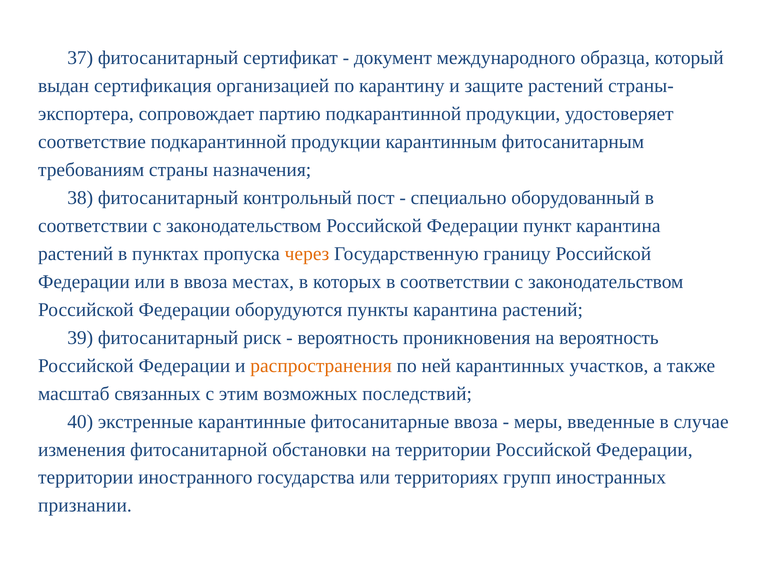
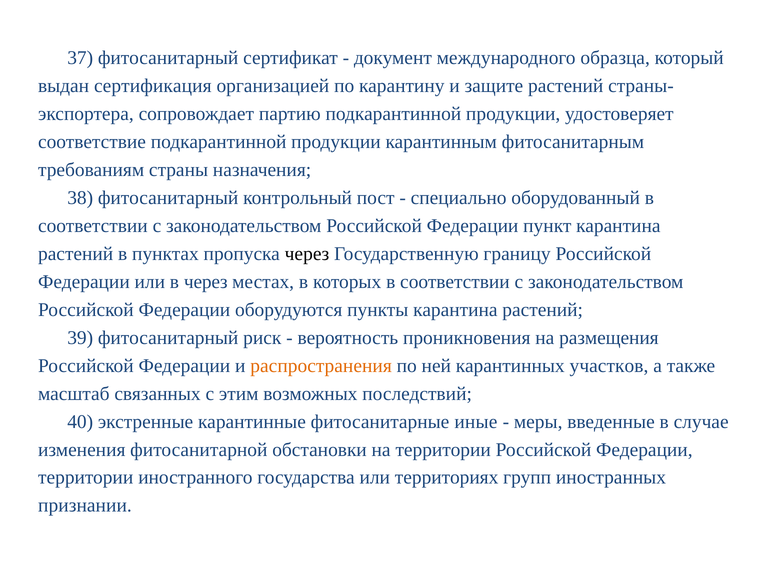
через colour: orange -> black (307, 254)
в ввоза: ввоза -> через (206, 282)
на вероятность: вероятность -> размещения (609, 338)
фитосанитарные ввоза: ввоза -> иные (476, 421)
